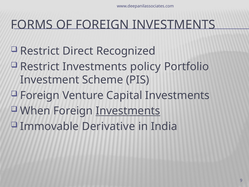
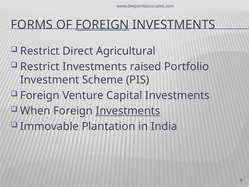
FOREIGN underline: none -> present (102, 25)
Recognized: Recognized -> Agricultural (126, 51)
policy: policy -> raised (146, 66)
Derivative: Derivative -> Plantation (109, 126)
